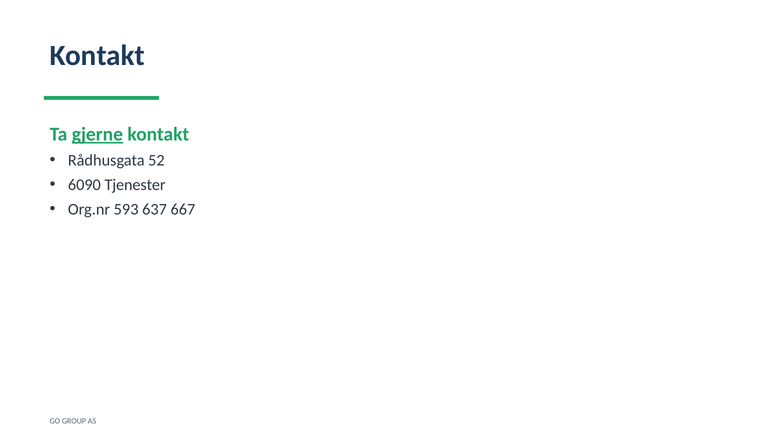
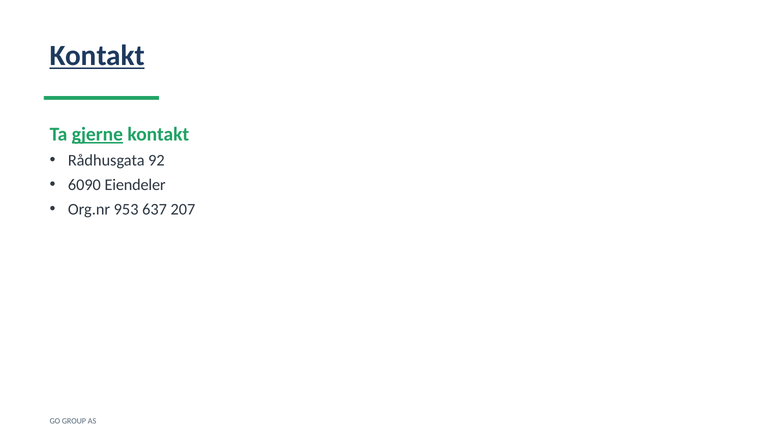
Kontakt underline: none -> present (97, 56)
52: 52 -> 92 (156, 160)
Tjenester: Tjenester -> Eiendeler (135, 185)
593: 593 -> 953 (126, 209)
667: 667 -> 207 (183, 209)
